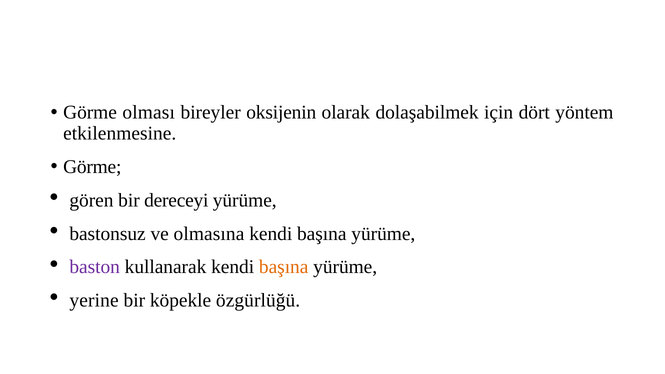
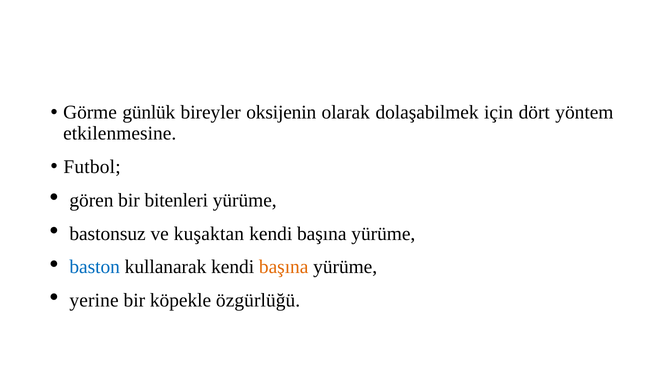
olması: olması -> günlük (149, 112)
Görme: Görme -> Futbol (92, 167)
dereceyi: dereceyi -> bitenleri (176, 200)
olmasına: olmasına -> kuşaktan (209, 234)
baston colour: purple -> blue (95, 267)
